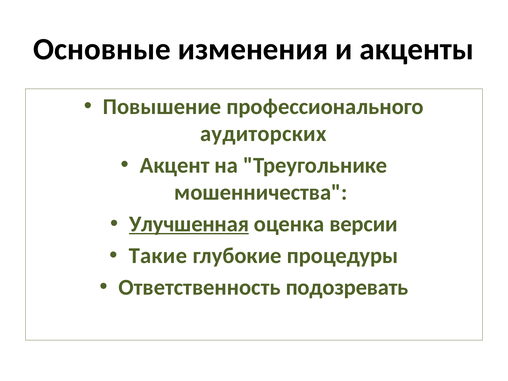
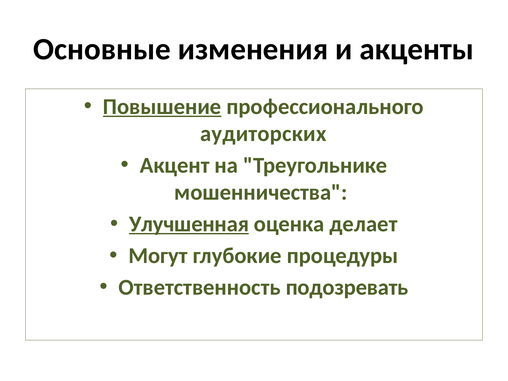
Повышение underline: none -> present (162, 107)
версии: версии -> делает (363, 224)
Такие: Такие -> Могут (158, 256)
